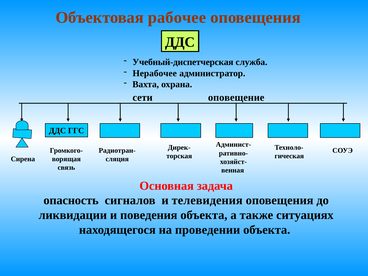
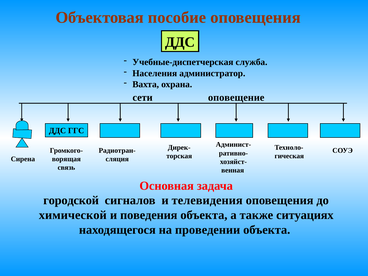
рабочее: рабочее -> пособие (177, 17)
Учебный-диспетчерская: Учебный-диспетчерская -> Учебные-диспетчерская (183, 62)
Нерабочее: Нерабочее -> Населения (155, 73)
опасность: опасность -> городской (71, 200)
ликвидации: ликвидации -> химической (73, 215)
